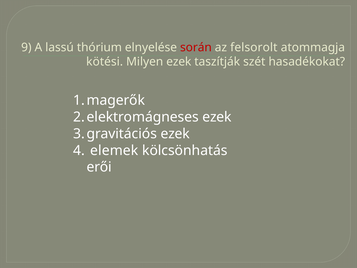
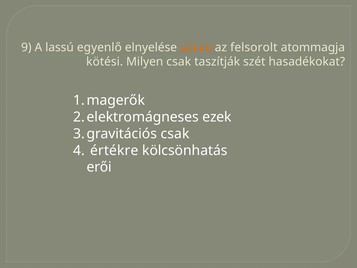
thórium: thórium -> egyenlő (99, 47)
során colour: red -> orange (196, 47)
Milyen ezek: ezek -> csak (179, 62)
ezek: ezek -> csak (175, 134)
elemek: elemek -> értékre (114, 150)
